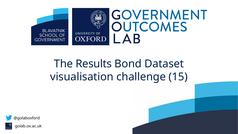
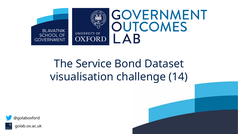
Results: Results -> Service (94, 64)
15: 15 -> 14 (178, 77)
